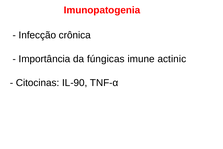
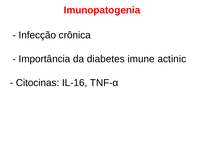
fúngicas: fúngicas -> diabetes (106, 59)
IL-90: IL-90 -> IL-16 (75, 83)
